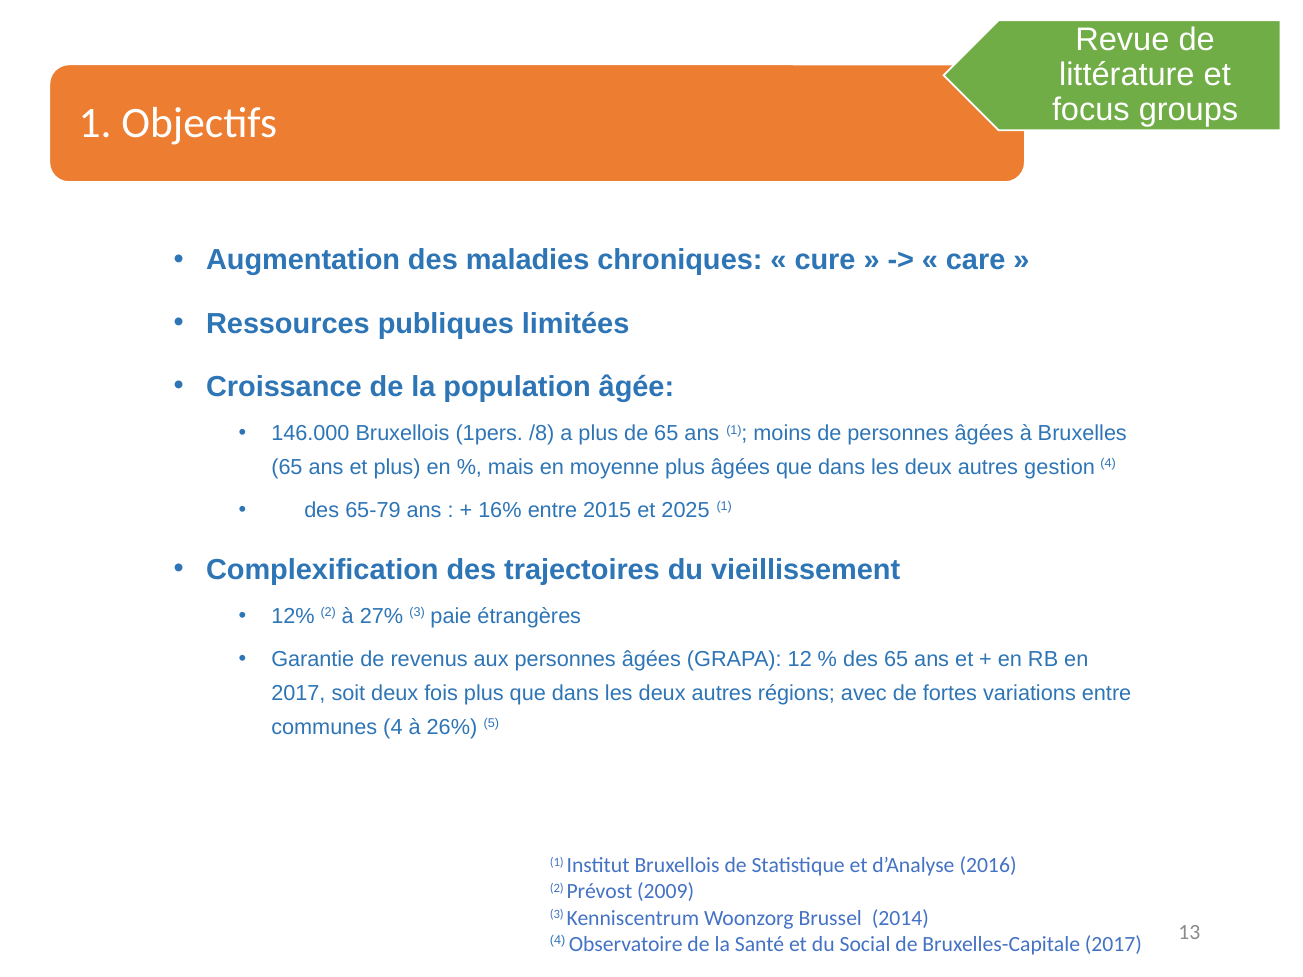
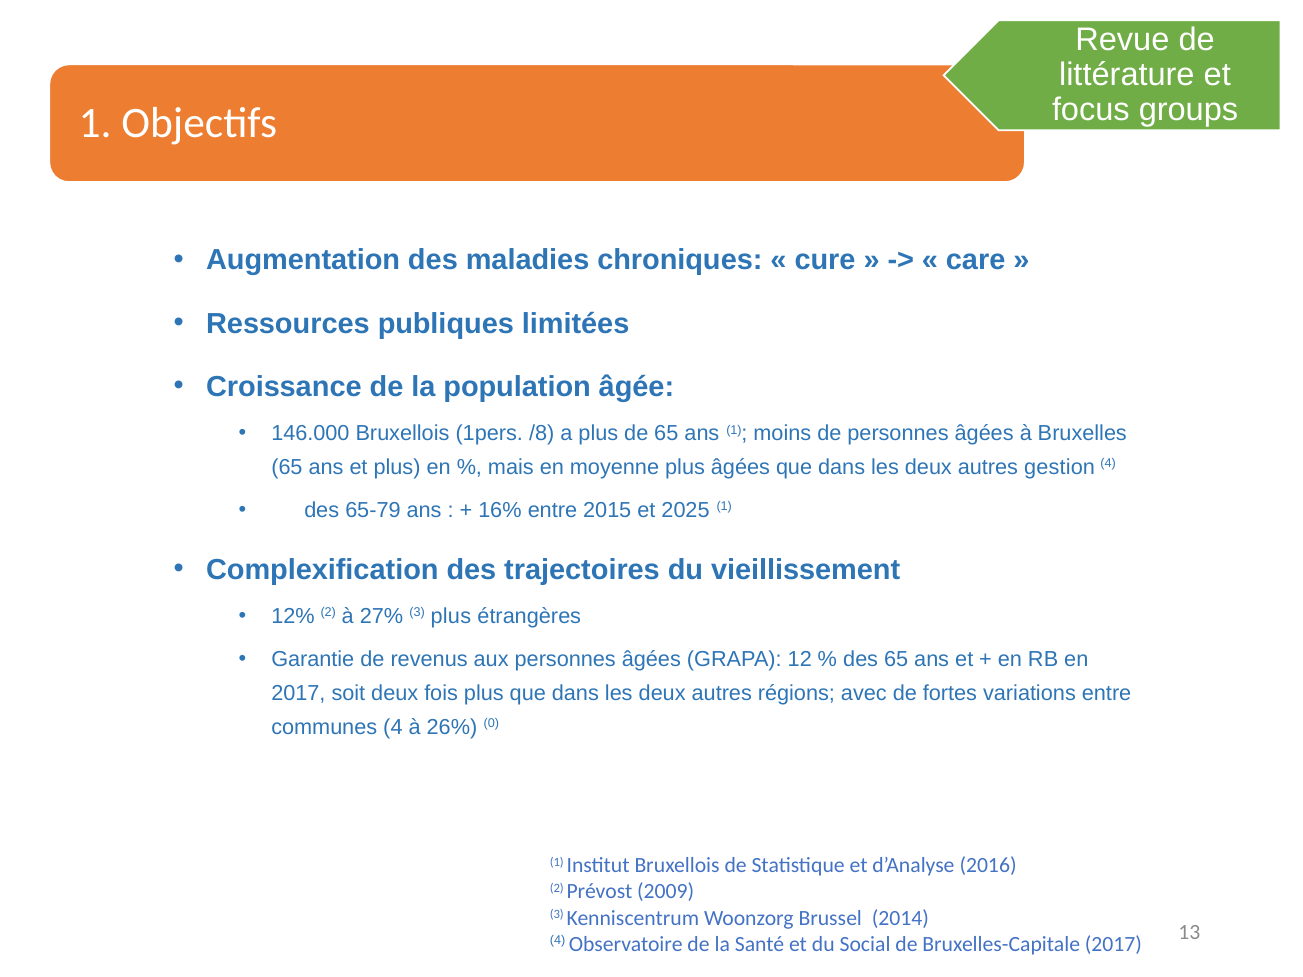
3 paie: paie -> plus (451, 616)
5: 5 -> 0 (491, 723)
